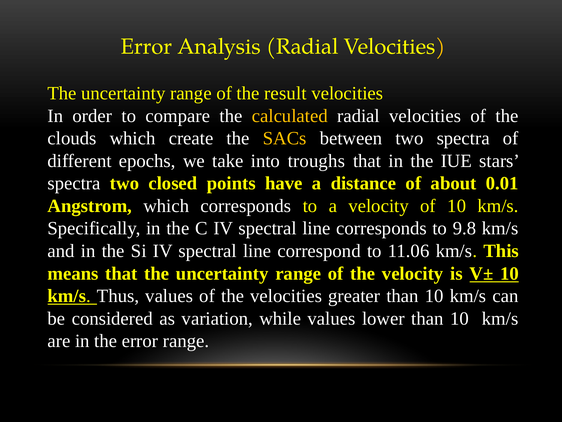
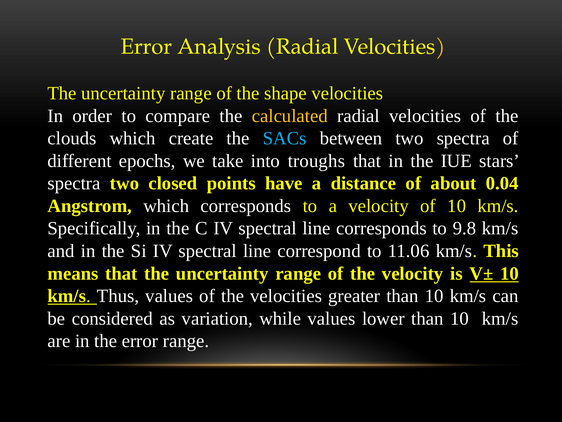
result: result -> shape (285, 93)
SACs colour: yellow -> light blue (285, 138)
0.01: 0.01 -> 0.04 (502, 183)
